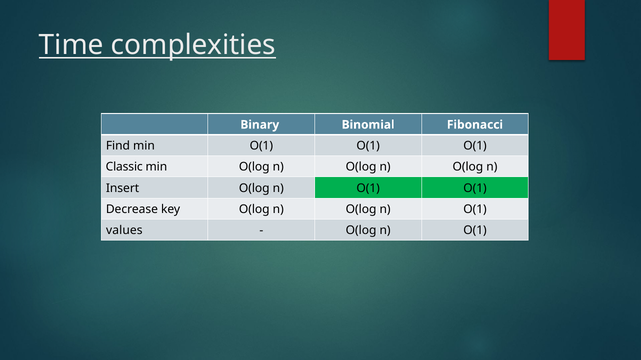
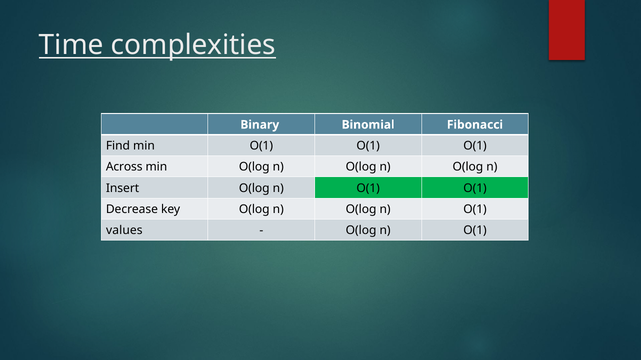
Classic: Classic -> Across (124, 167)
